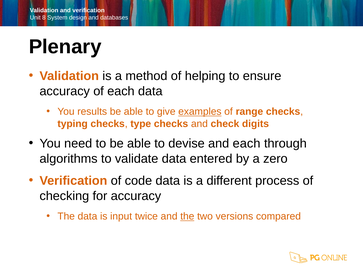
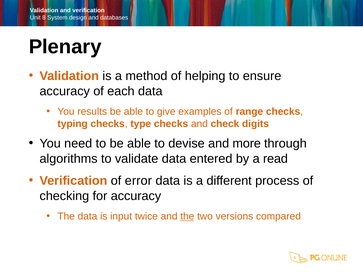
examples underline: present -> none (200, 112)
and each: each -> more (247, 144)
zero: zero -> read (275, 159)
code: code -> error (138, 181)
